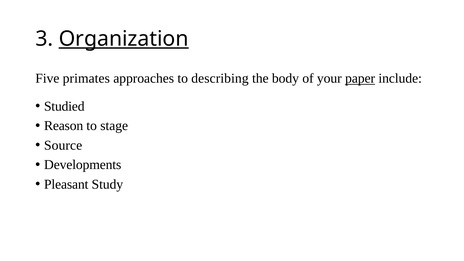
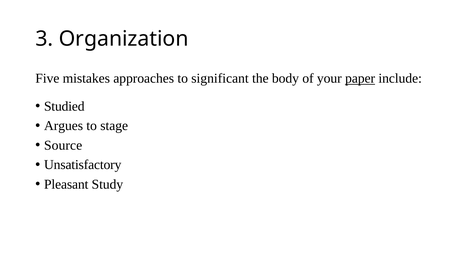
Organization underline: present -> none (124, 39)
primates: primates -> mistakes (86, 78)
describing: describing -> significant (220, 78)
Reason: Reason -> Argues (64, 126)
Developments: Developments -> Unsatisfactory (83, 165)
